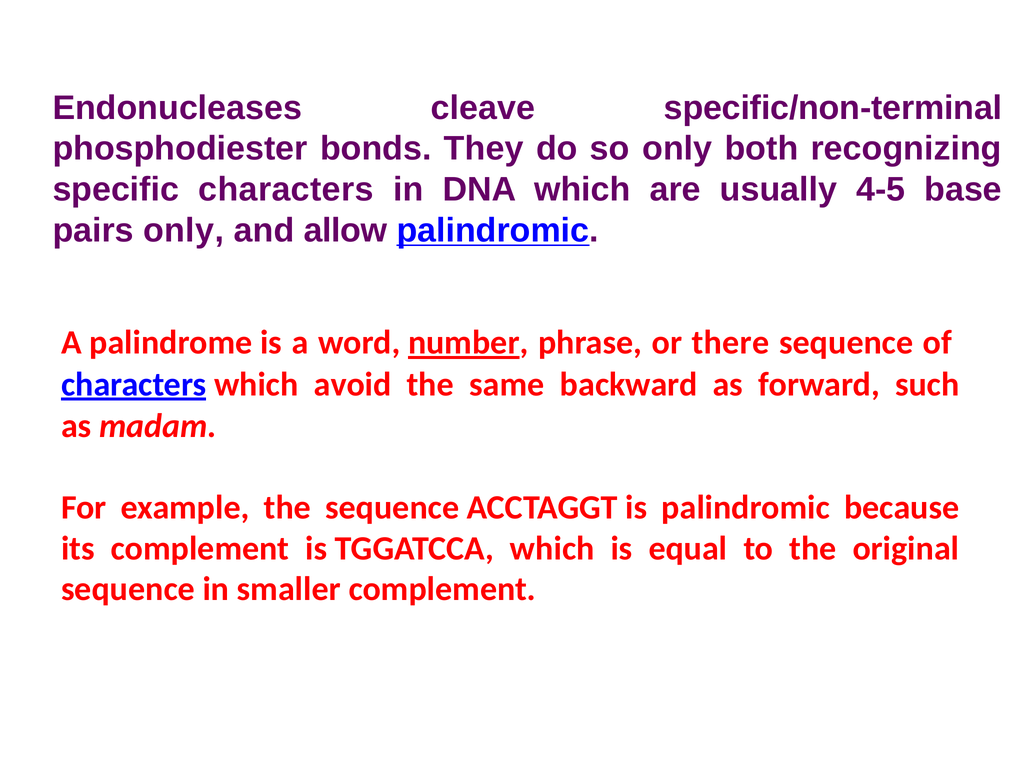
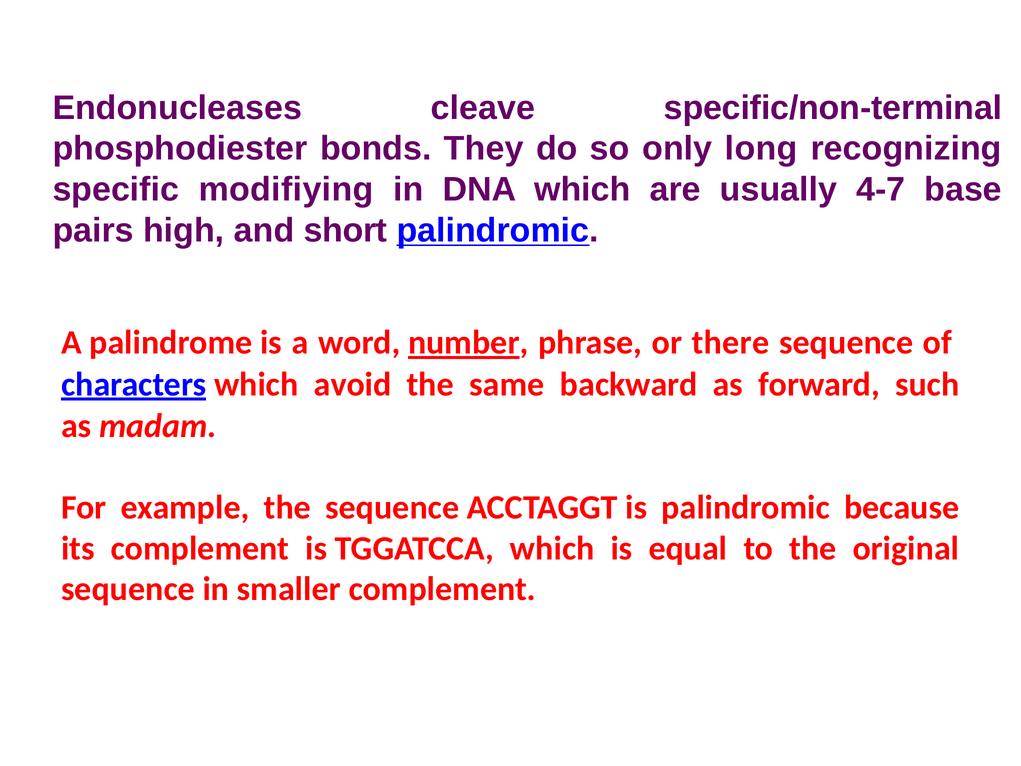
both: both -> long (761, 149)
specific characters: characters -> modifiying (286, 189)
4-5: 4-5 -> 4-7 (881, 189)
pairs only: only -> high (184, 230)
allow: allow -> short (345, 230)
